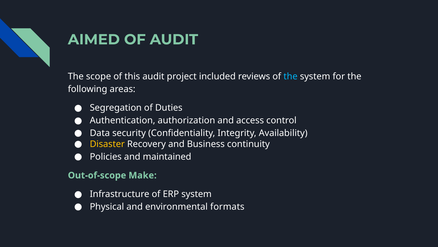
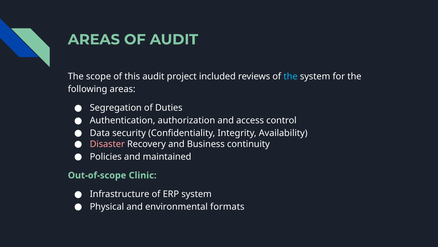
AIMED: AIMED -> AREAS (94, 39)
Disaster colour: yellow -> pink (107, 144)
Make: Make -> Clinic (143, 175)
